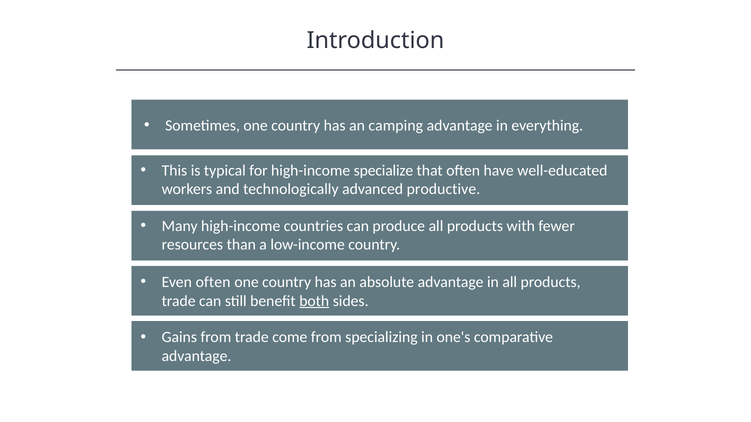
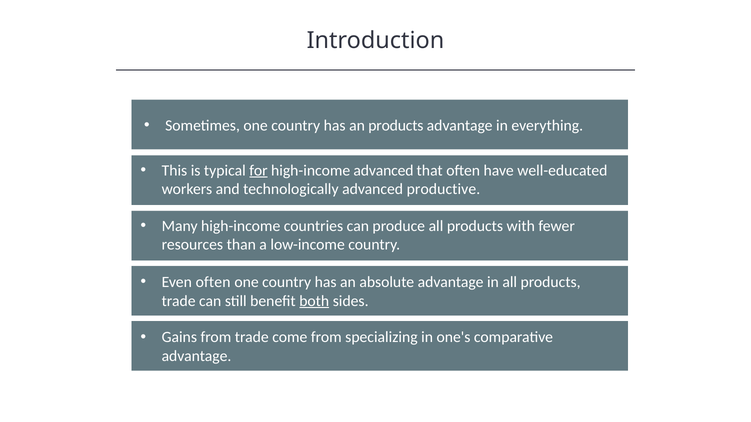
an camping: camping -> products (396, 126)
for underline: none -> present (258, 171)
high-income specialize: specialize -> advanced (383, 171)
